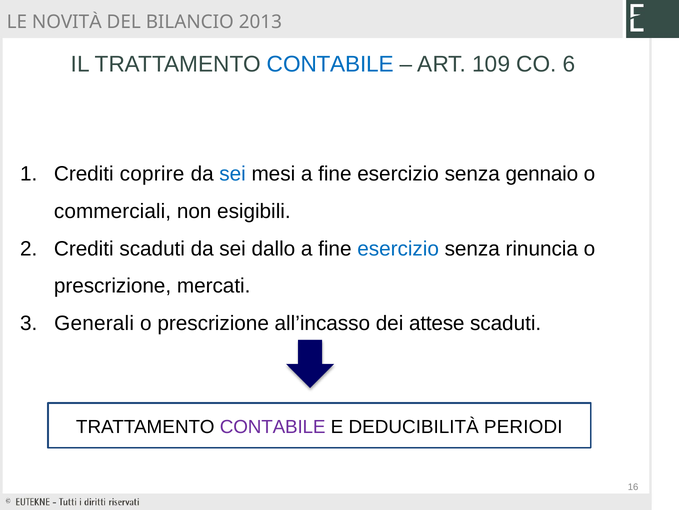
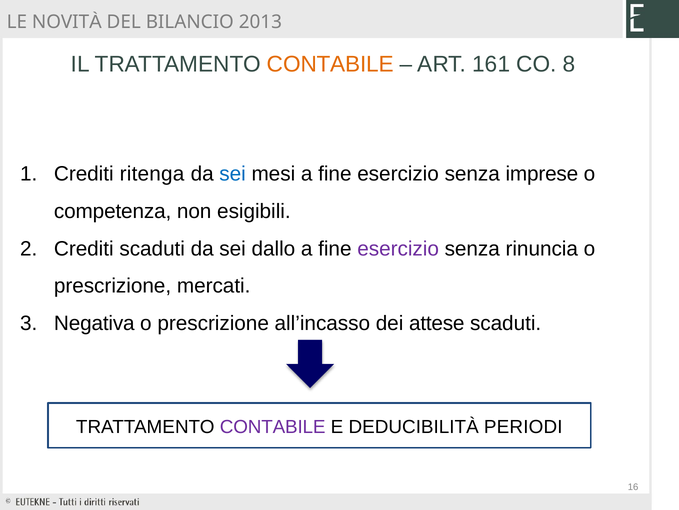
CONTABILE colour: blue -> orange (330, 64)
109: 109 -> 161 (491, 64)
6: 6 -> 8 (569, 64)
coprire: coprire -> ritenga (152, 174)
gennaio: gennaio -> imprese (542, 174)
commerciali: commerciali -> competenza (113, 211)
esercizio colour: blue -> purple (398, 248)
Generali: Generali -> Negativa (94, 323)
